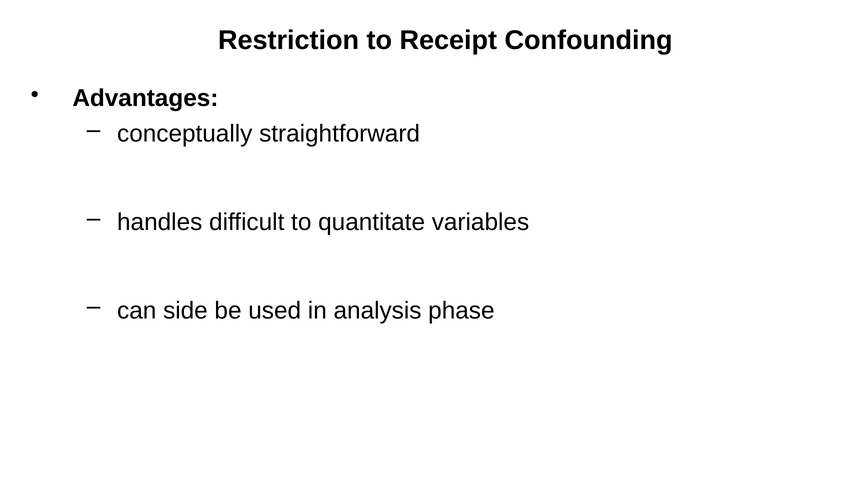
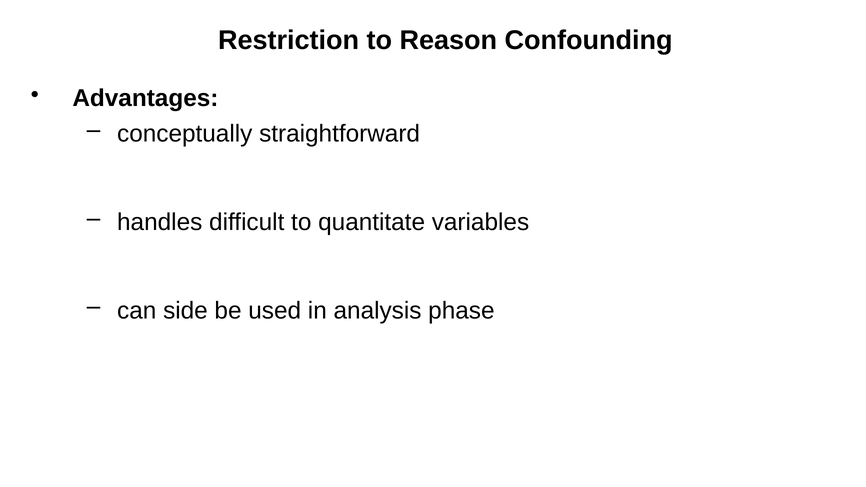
Receipt: Receipt -> Reason (448, 40)
